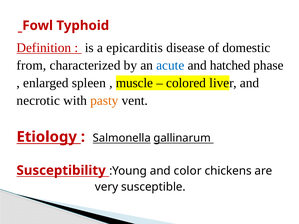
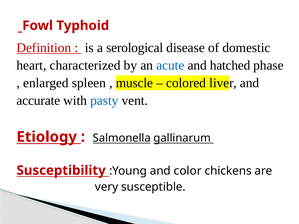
epicarditis: epicarditis -> serological (135, 48)
from: from -> heart (31, 65)
necrotic: necrotic -> accurate (38, 101)
pasty colour: orange -> blue (104, 101)
